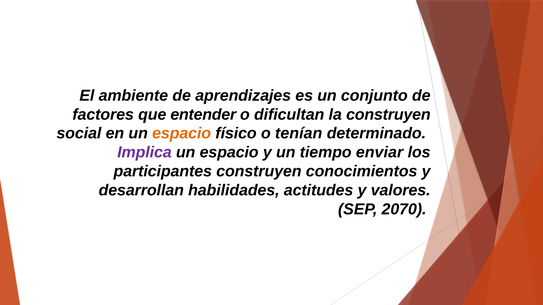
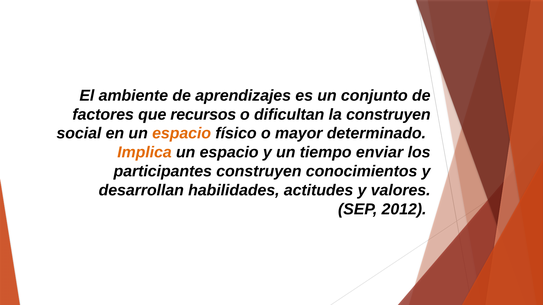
entender: entender -> recursos (203, 115)
tenían: tenían -> mayor (299, 134)
Implica colour: purple -> orange (144, 153)
2070: 2070 -> 2012 (404, 209)
